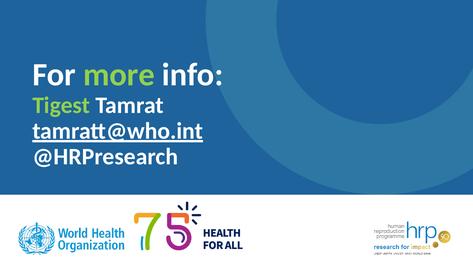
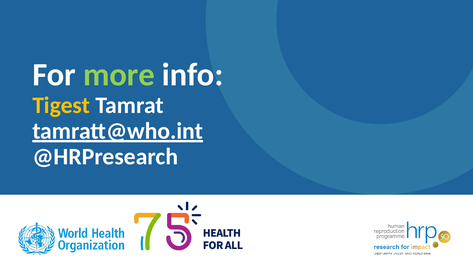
Tigest colour: light green -> yellow (61, 105)
